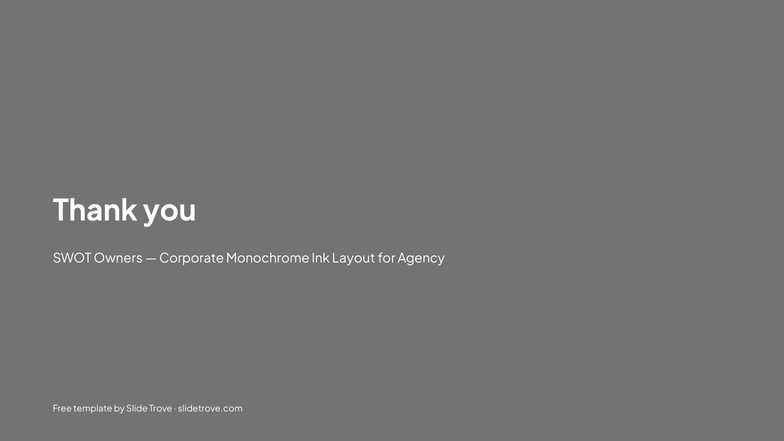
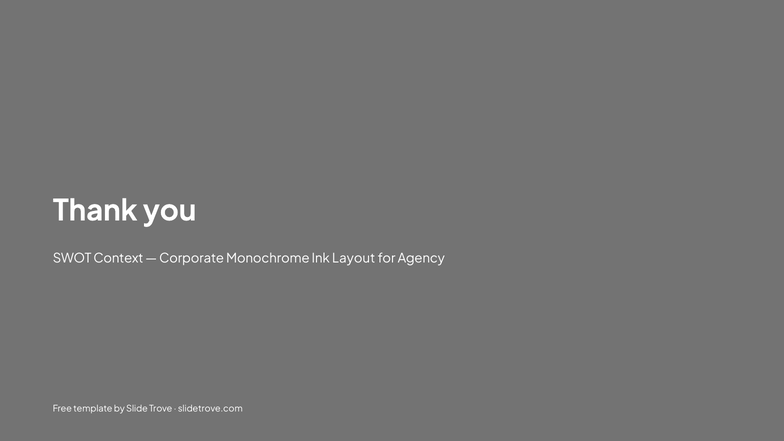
Owners: Owners -> Context (118, 259)
